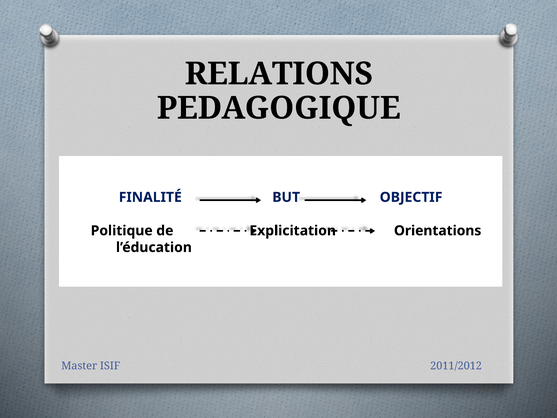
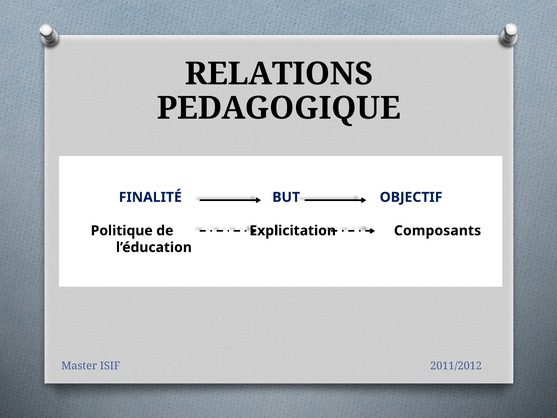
Orientations: Orientations -> Composants (438, 231)
